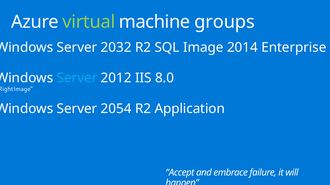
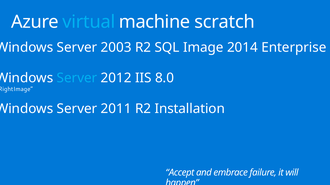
virtual colour: light green -> light blue (89, 22)
groups: groups -> scratch (225, 22)
2032: 2032 -> 2003 (116, 48)
2054: 2054 -> 2011 (116, 109)
Application: Application -> Installation (190, 109)
